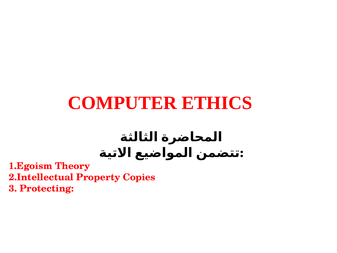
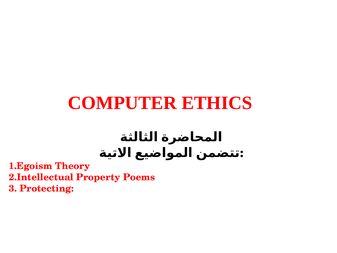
Copies: Copies -> Poems (139, 177)
